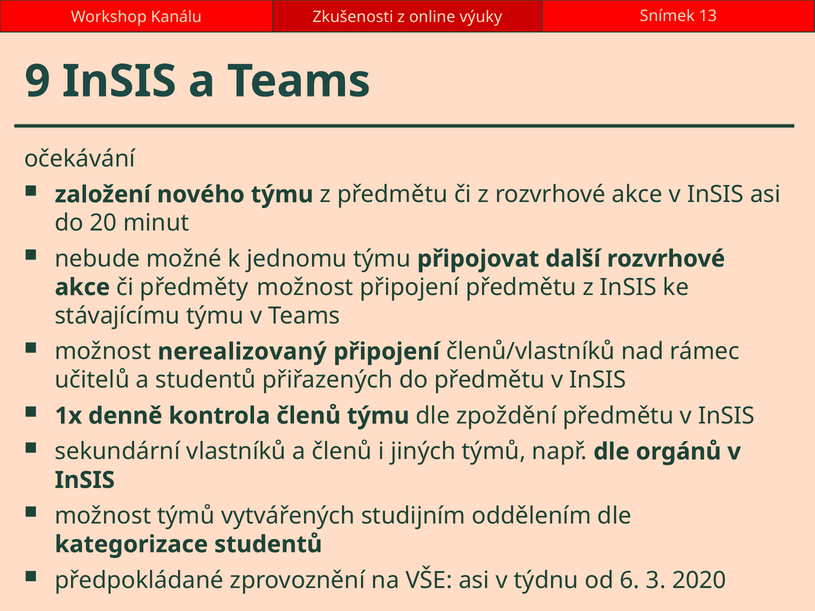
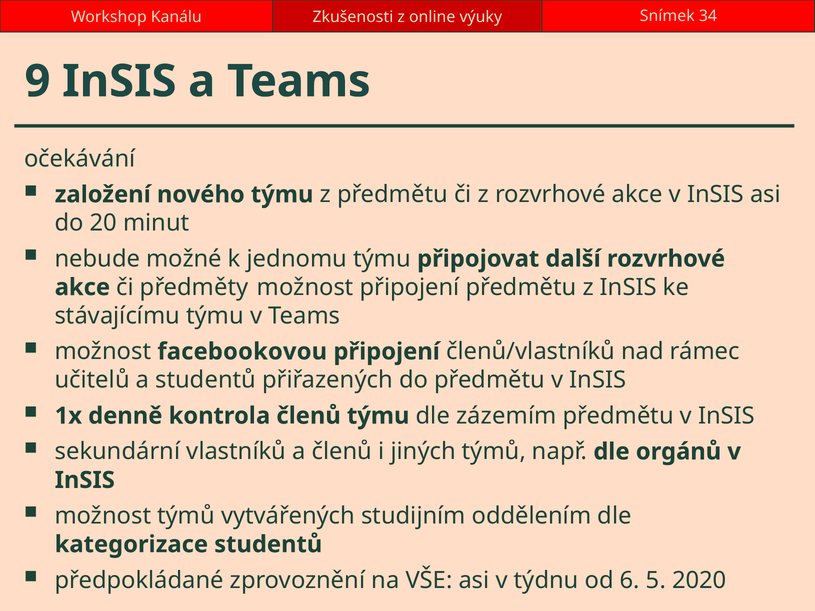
13: 13 -> 34 (708, 16)
nerealizovaný: nerealizovaný -> facebookovou (242, 352)
zpoždění: zpoždění -> zázemím (506, 416)
3: 3 -> 5 (656, 580)
